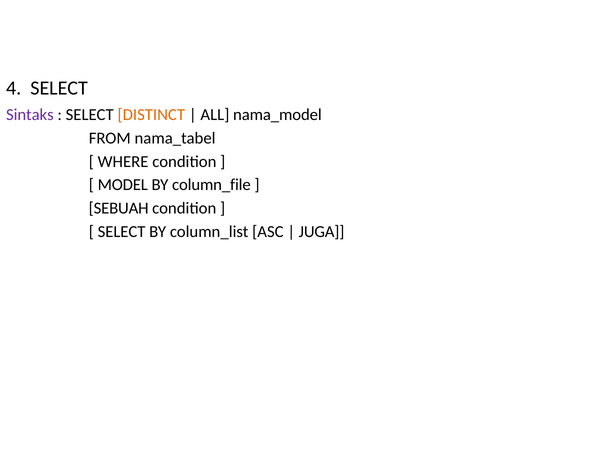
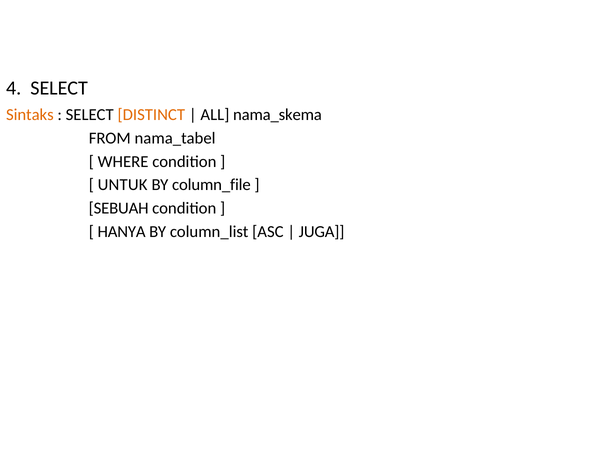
Sintaks colour: purple -> orange (30, 115)
nama_model: nama_model -> nama_skema (277, 115)
MODEL: MODEL -> UNTUK (123, 185)
SELECT: SELECT -> HANYA (122, 232)
